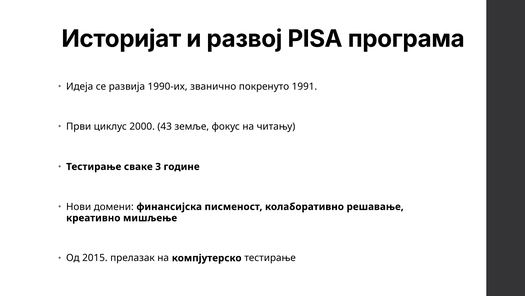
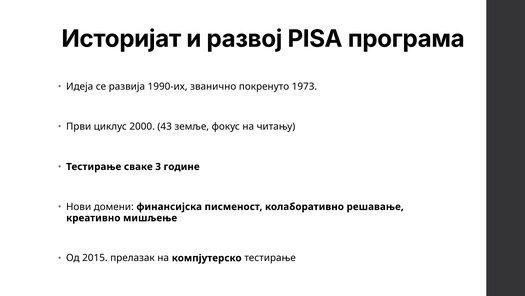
1991: 1991 -> 1973 (304, 86)
